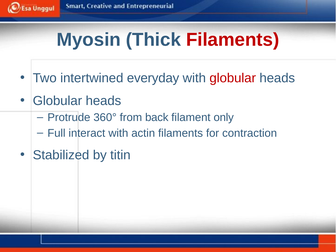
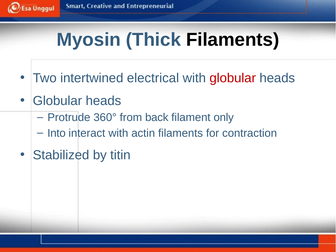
Filaments colour: red -> black (233, 40)
everyday: everyday -> electrical (153, 78)
Full: Full -> Into (57, 133)
